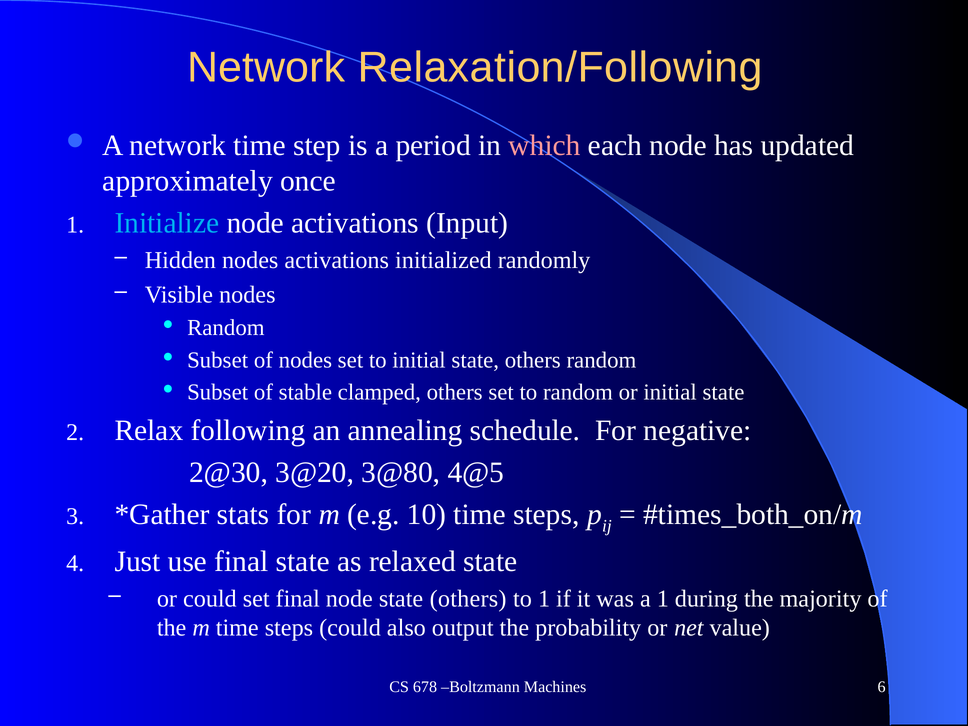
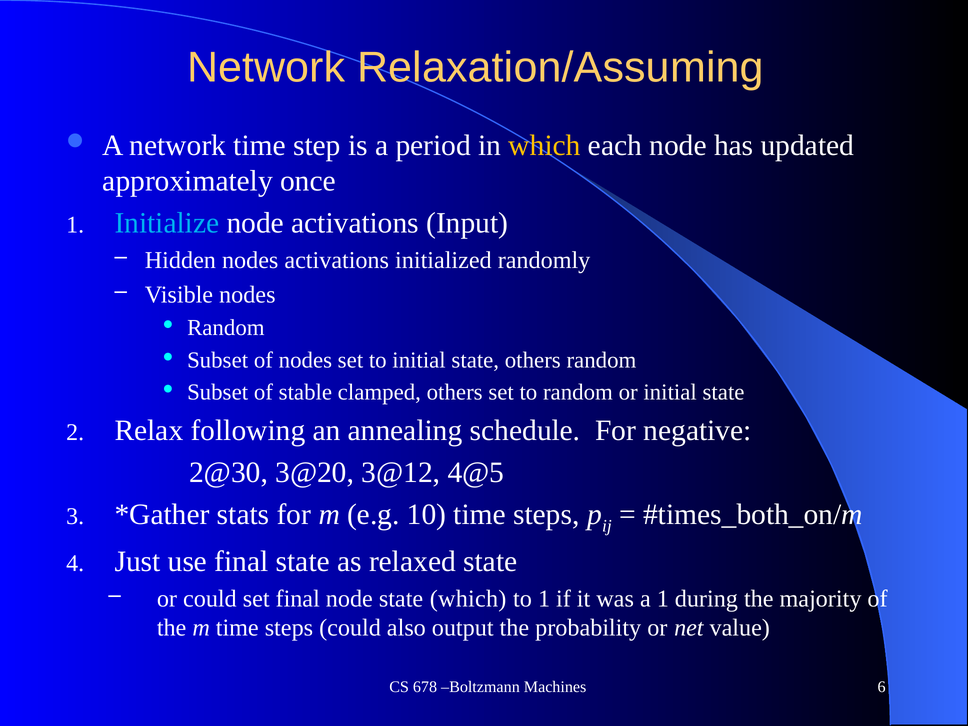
Relaxation/Following: Relaxation/Following -> Relaxation/Assuming (560, 68)
which colour: pink -> yellow (545, 146)
3@80: 3@80 -> 3@12 (401, 473)
node state others: others -> which (468, 599)
